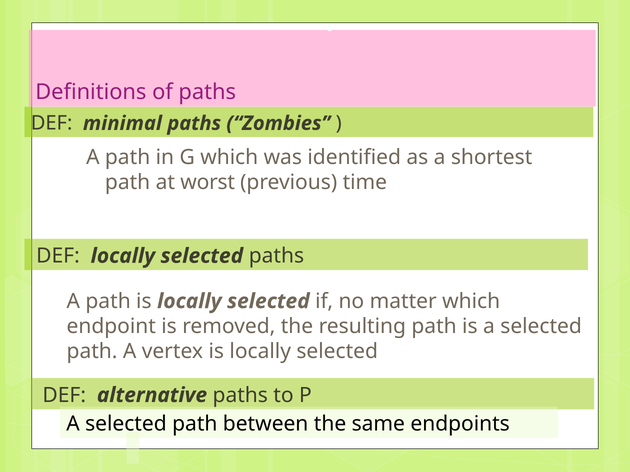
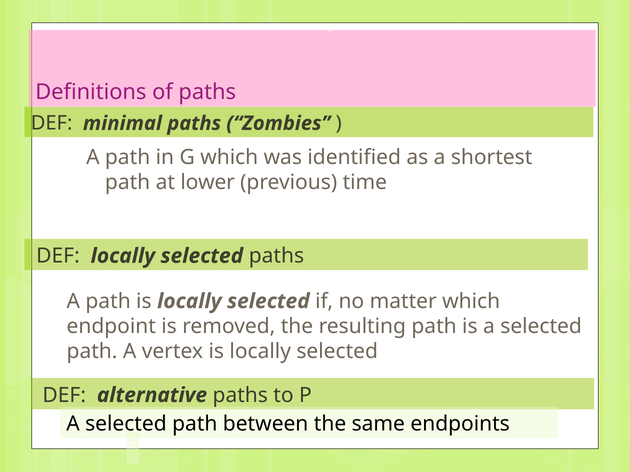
worst: worst -> lower (208, 182)
